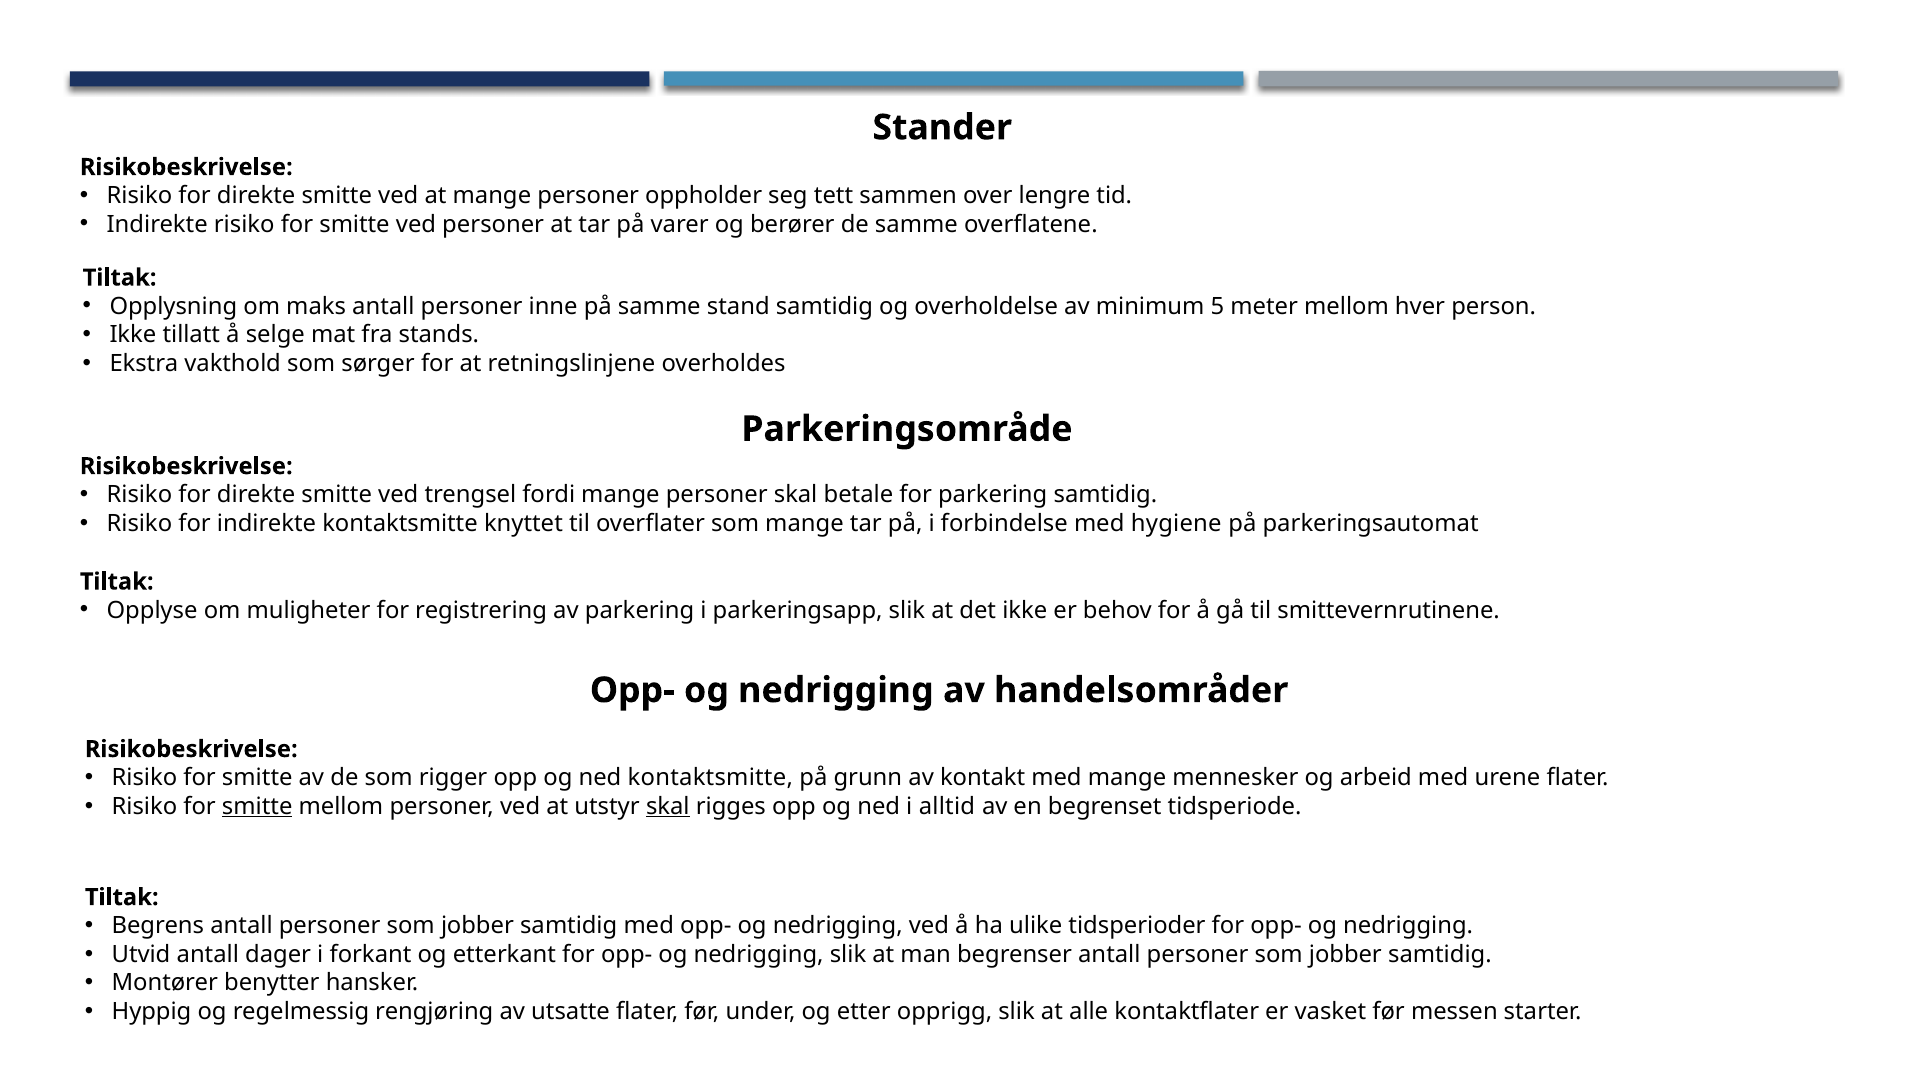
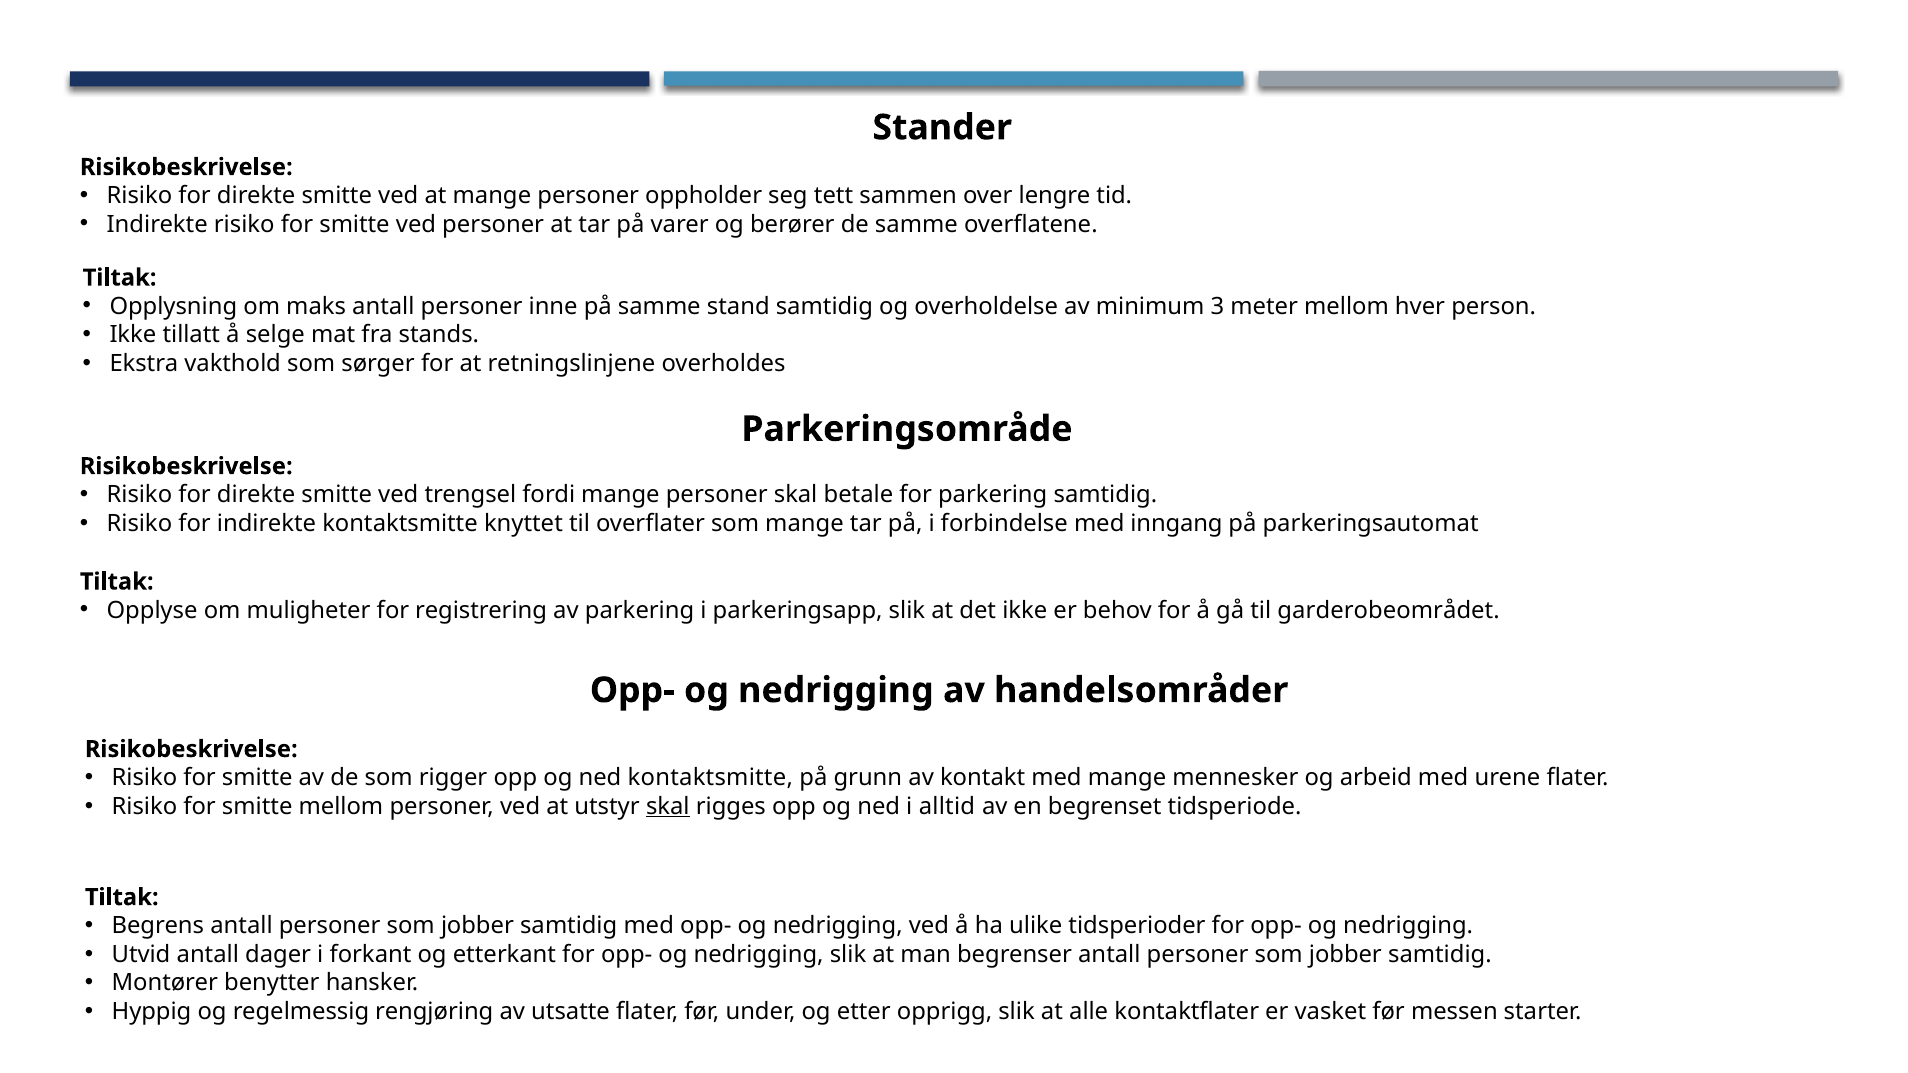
5: 5 -> 3 (1217, 306)
hygiene: hygiene -> inngang (1176, 524)
smittevernrutinene: smittevernrutinene -> garderobeområdet (1389, 610)
smitte underline: present -> none (257, 807)
